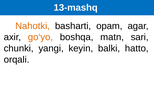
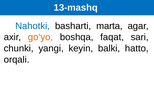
Nahotki colour: orange -> blue (33, 26)
opam: opam -> marta (109, 26)
matn: matn -> faqat (112, 37)
